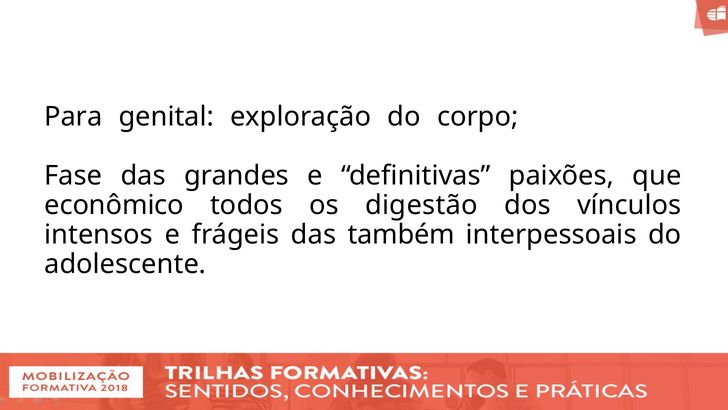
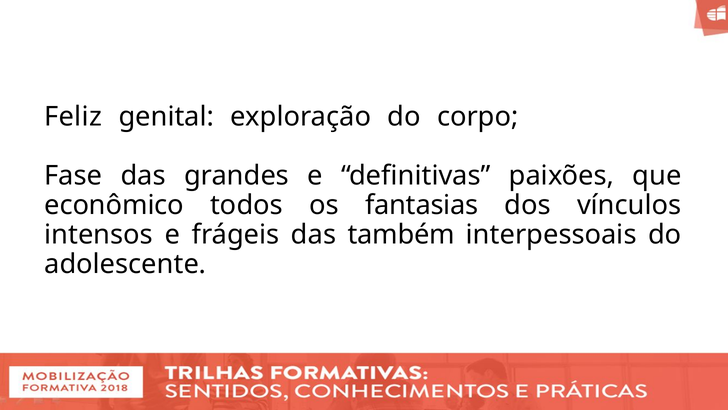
Para: Para -> Feliz (73, 117)
digestão: digestão -> fantasias (422, 205)
